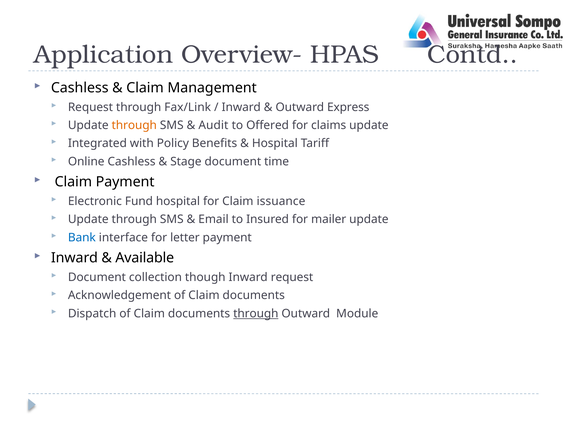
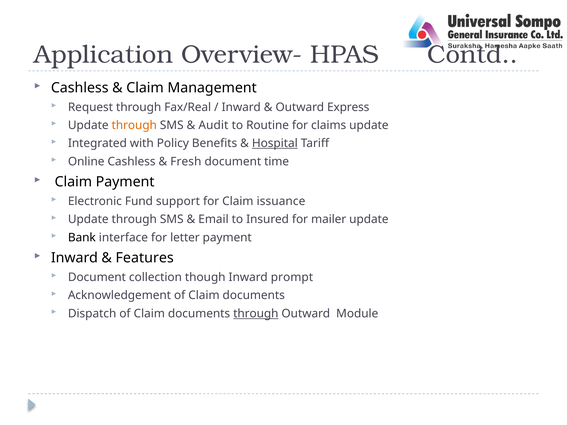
Fax/Link: Fax/Link -> Fax/Real (188, 107)
Offered: Offered -> Routine (268, 125)
Hospital underline: none -> present (275, 143)
Stage: Stage -> Fresh (186, 162)
Fund hospital: hospital -> support (178, 201)
Bank colour: blue -> black (82, 238)
Available: Available -> Features (145, 258)
Inward request: request -> prompt (292, 277)
